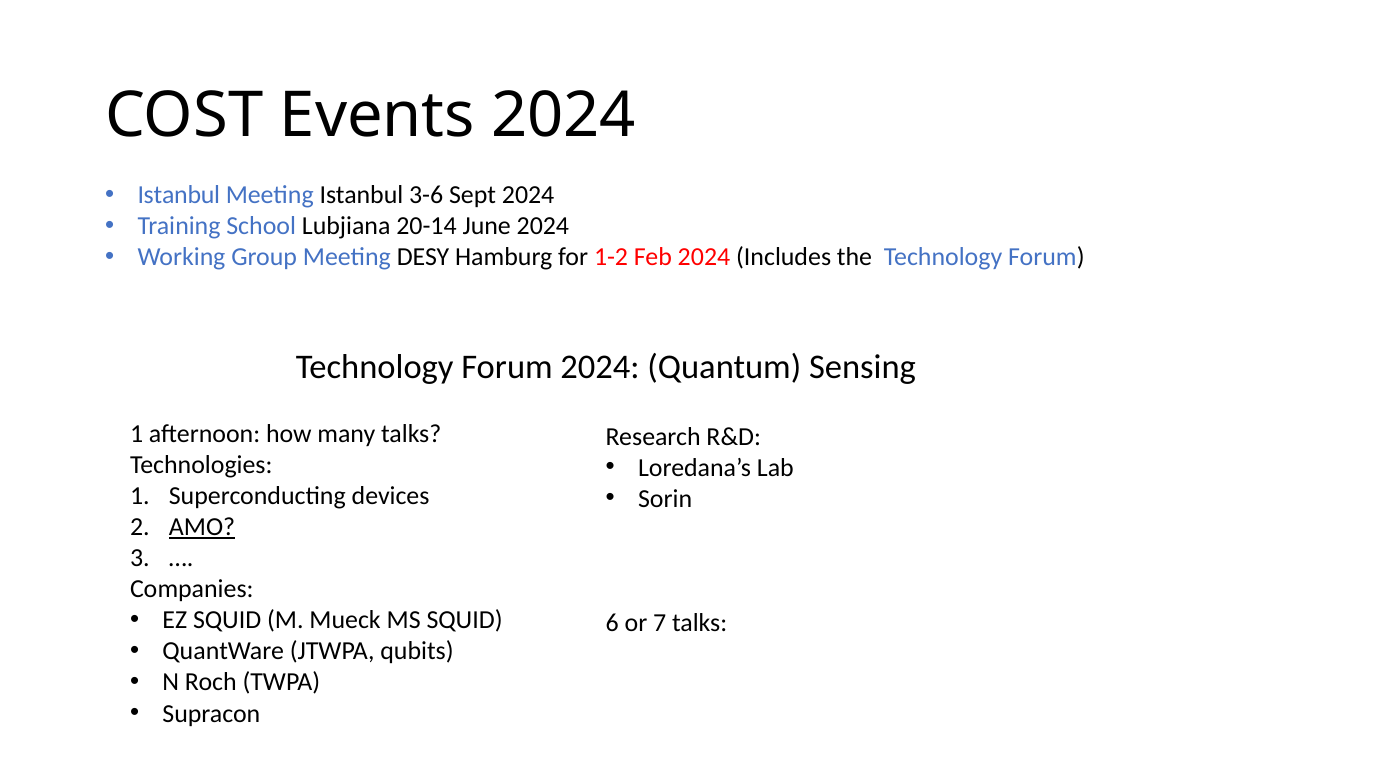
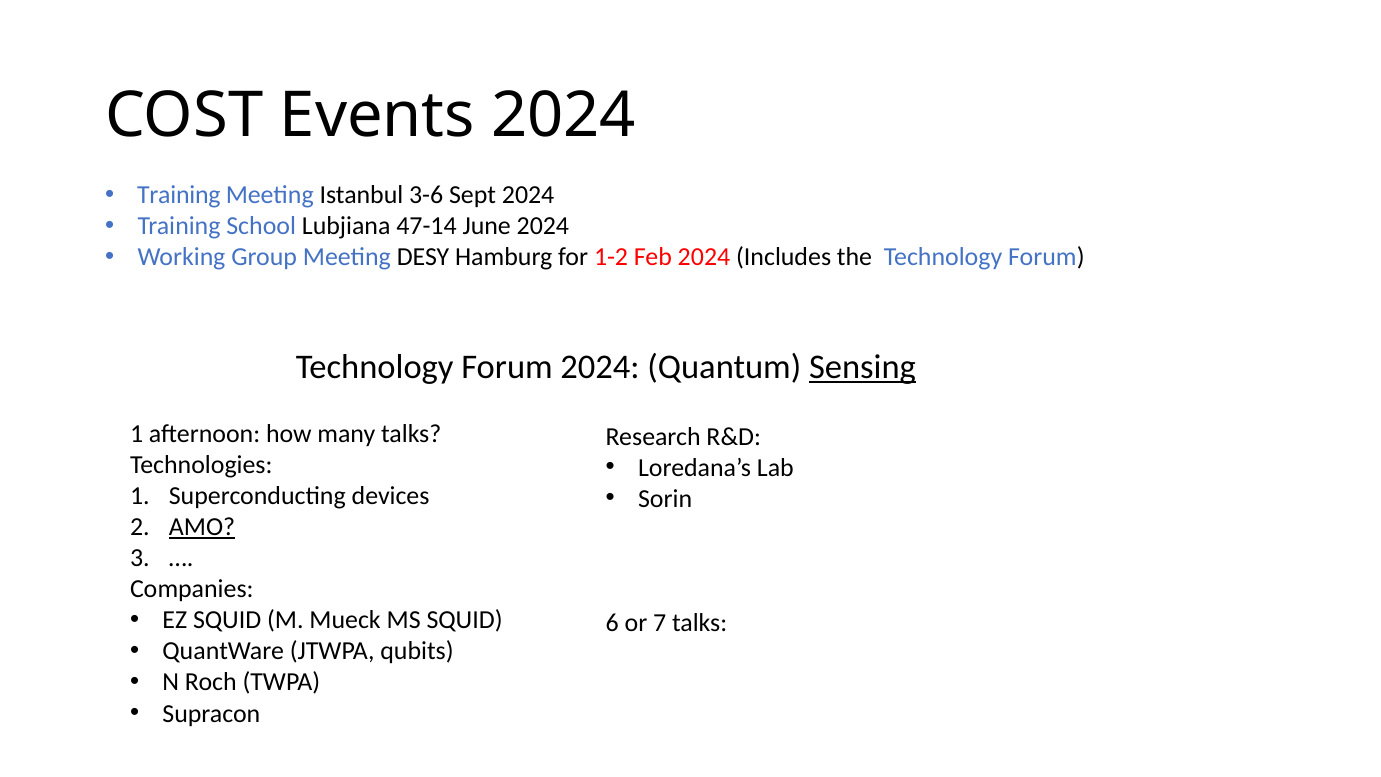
Istanbul: Istanbul -> Training (179, 195)
20-14: 20-14 -> 47-14 (426, 226)
Sensing underline: none -> present (862, 367)
